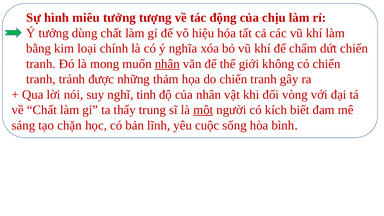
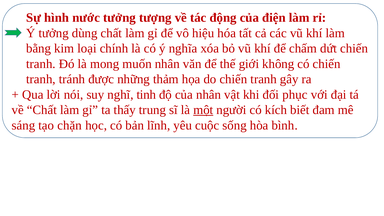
miêu: miêu -> nước (86, 18)
chịu: chịu -> điện (274, 18)
nhân underline: present -> none (167, 64)
vòng: vòng -> phục (295, 95)
